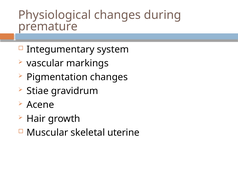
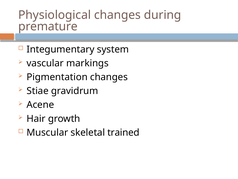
uterine: uterine -> trained (123, 132)
